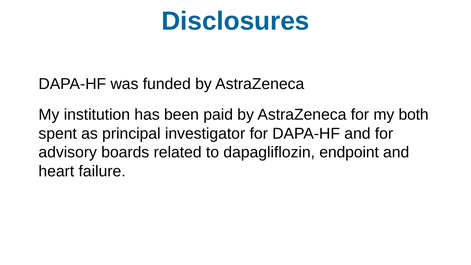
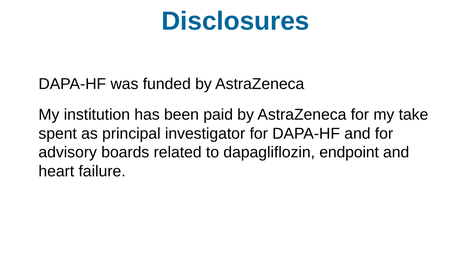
both: both -> take (414, 115)
